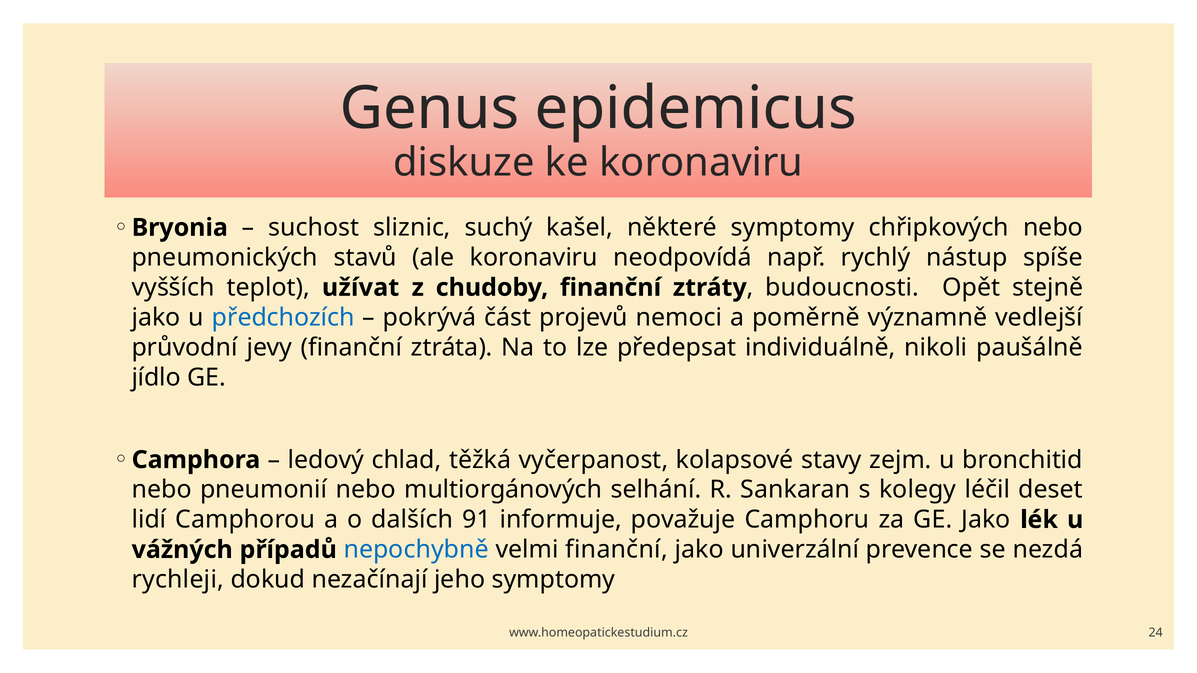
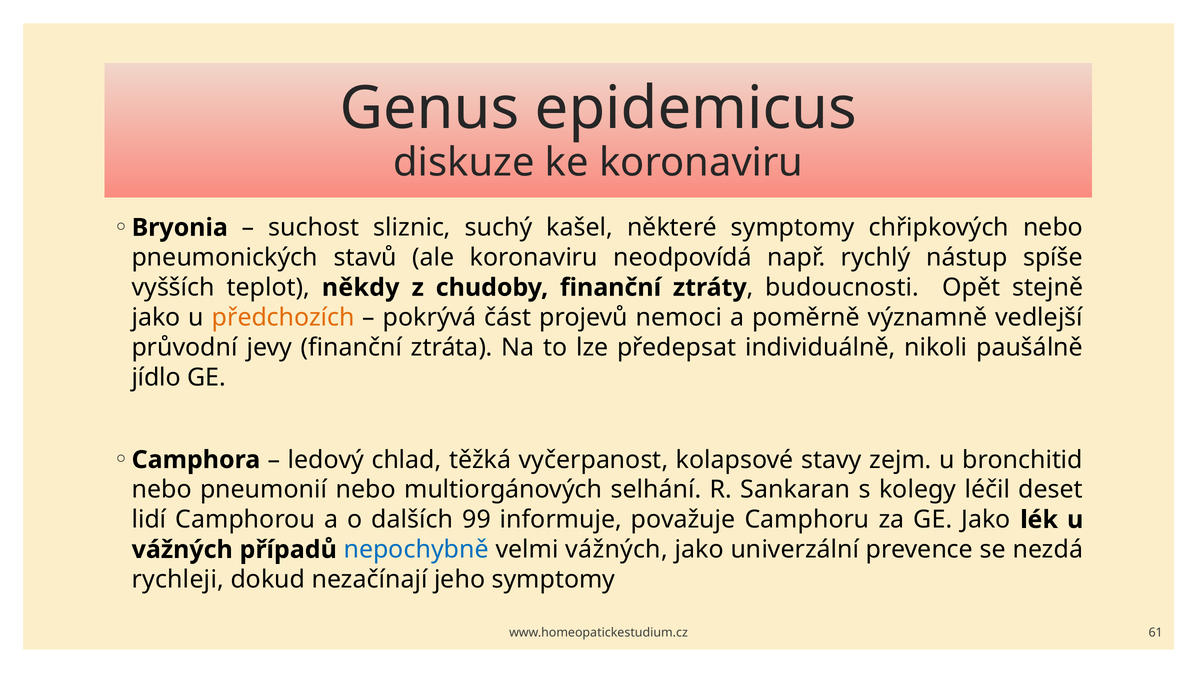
užívat: užívat -> někdy (361, 288)
předchozích colour: blue -> orange (283, 318)
91: 91 -> 99 (477, 520)
velmi finanční: finanční -> vážných (617, 550)
24: 24 -> 61 (1156, 633)
